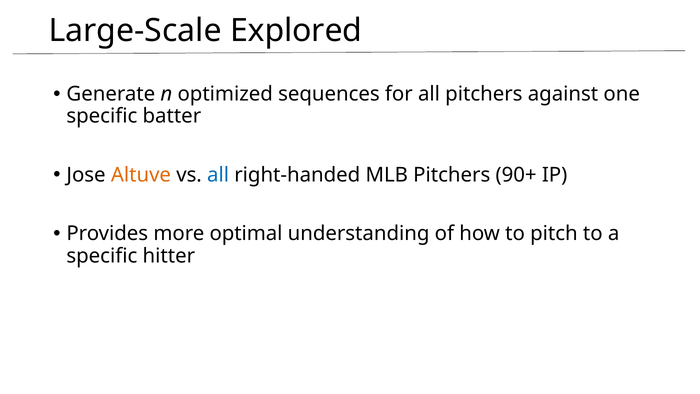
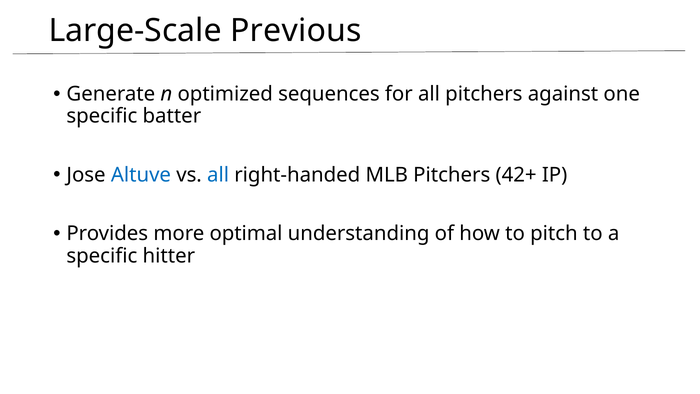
Explored: Explored -> Previous (296, 30)
Altuve colour: orange -> blue (141, 175)
90+: 90+ -> 42+ (516, 175)
